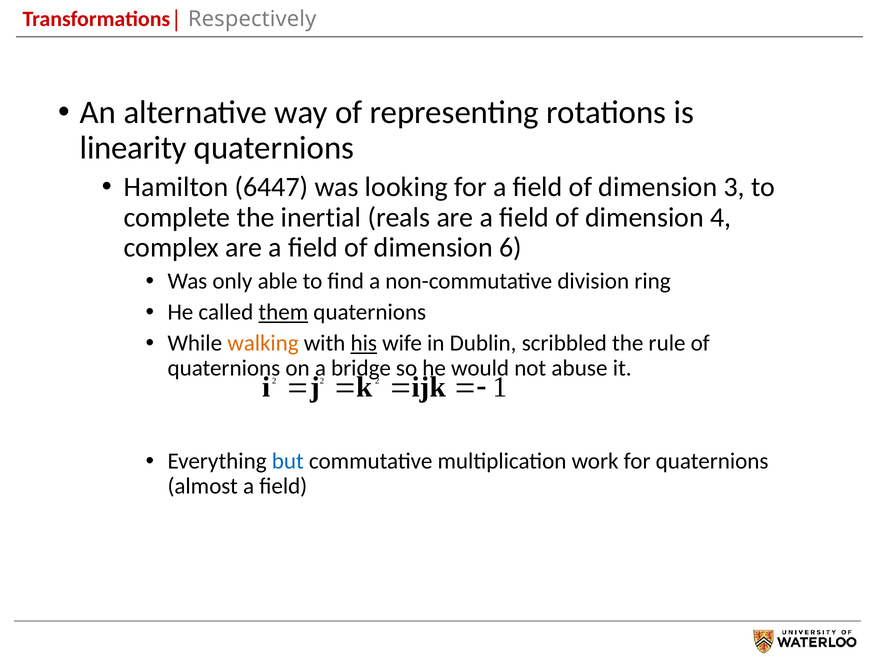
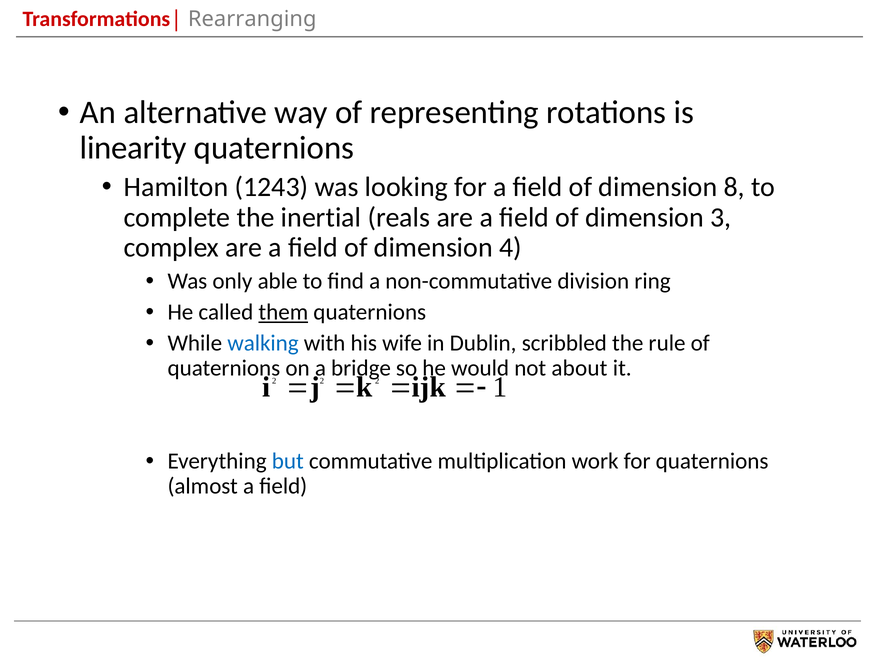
Respectively: Respectively -> Rearranging (252, 19)
6447: 6447 -> 1243 (271, 187)
3: 3 -> 8 (734, 187)
4: 4 -> 3 (721, 217)
6: 6 -> 4 (510, 248)
walking colour: orange -> blue (263, 343)
his underline: present -> none (364, 343)
abuse: abuse -> about (579, 368)
